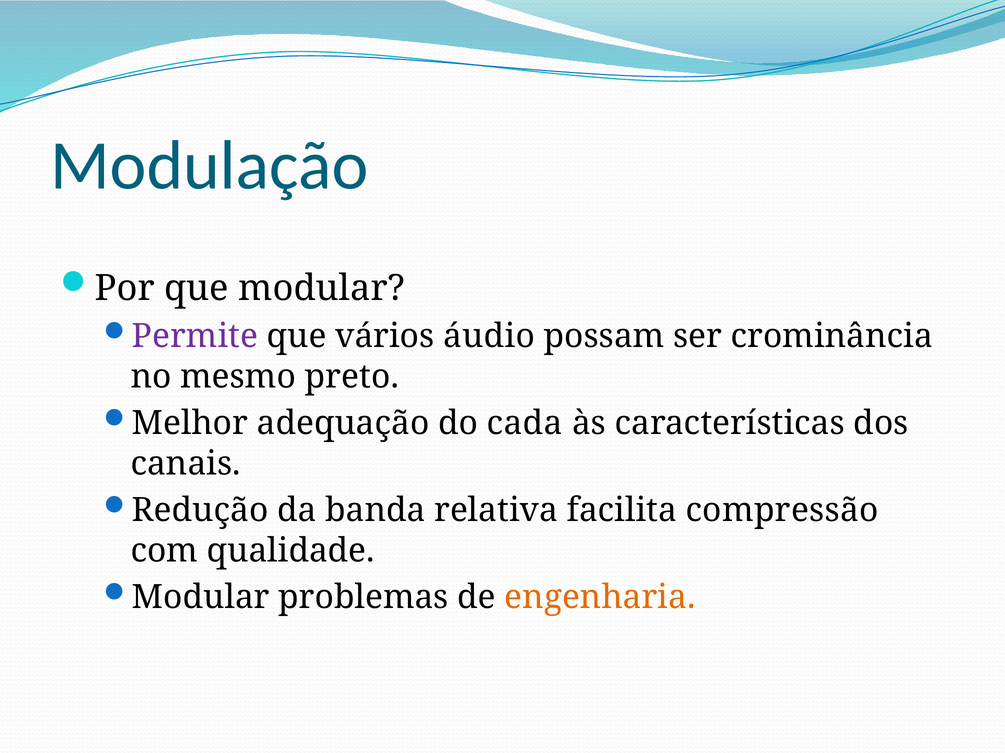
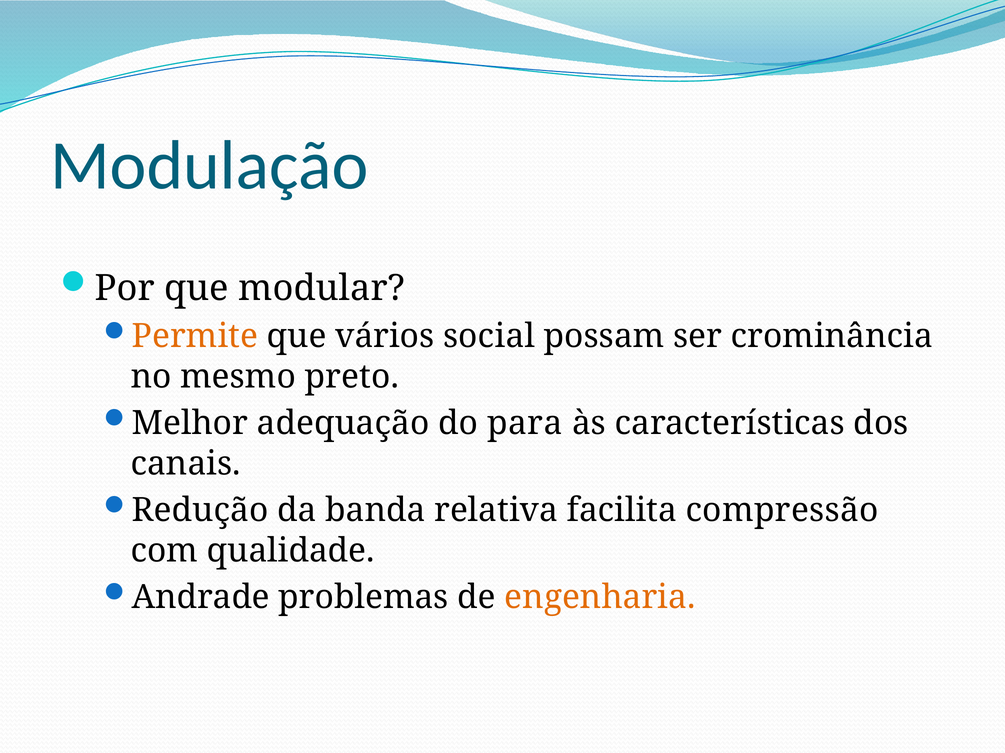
Permite colour: purple -> orange (195, 337)
áudio: áudio -> social (489, 337)
cada: cada -> para (525, 424)
Modular: Modular -> Andrade (201, 598)
